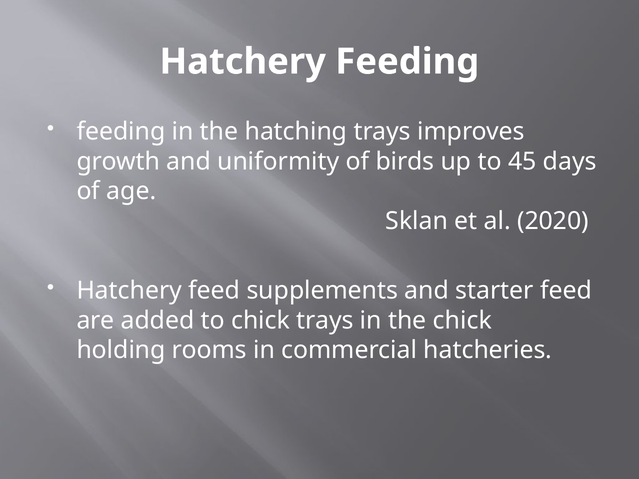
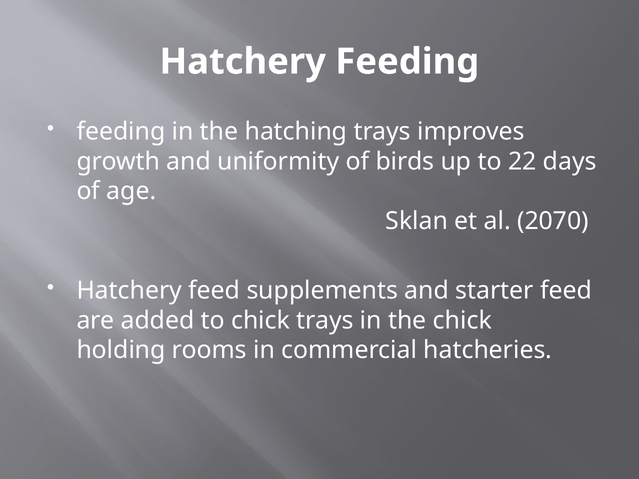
45: 45 -> 22 (522, 161)
2020: 2020 -> 2070 (553, 221)
